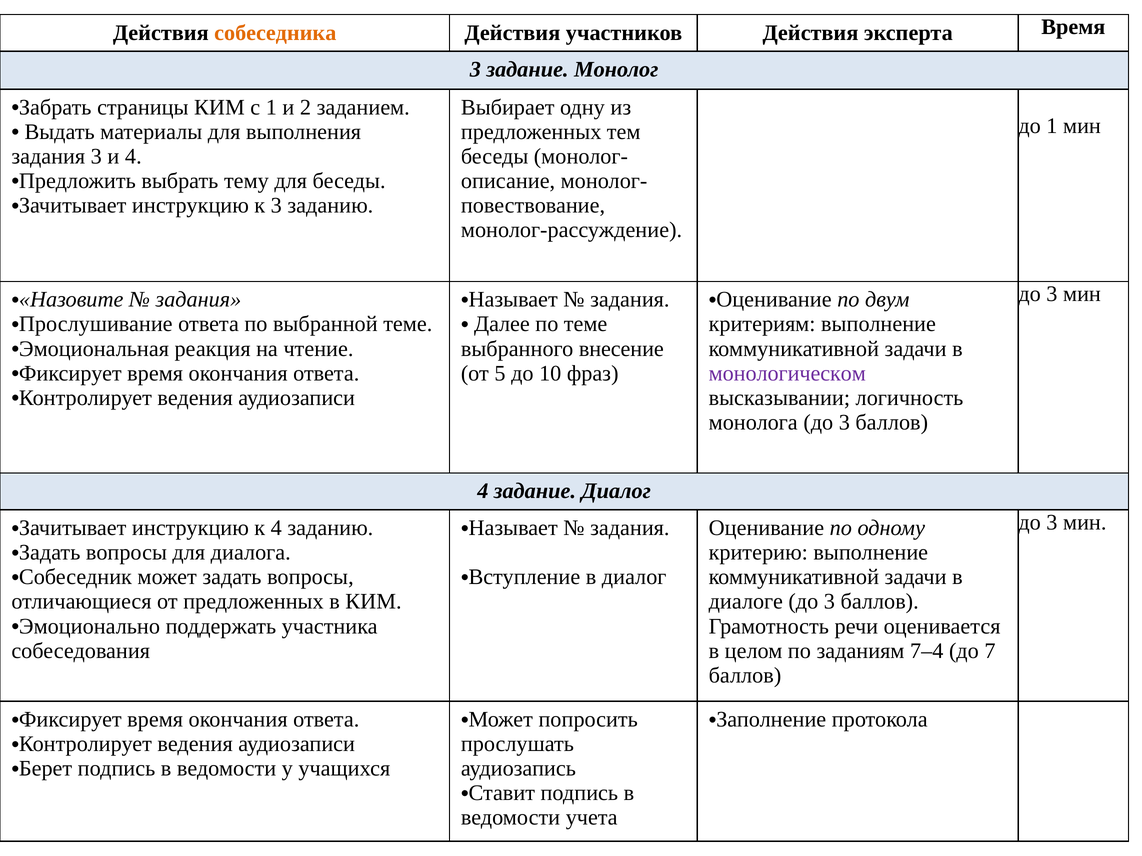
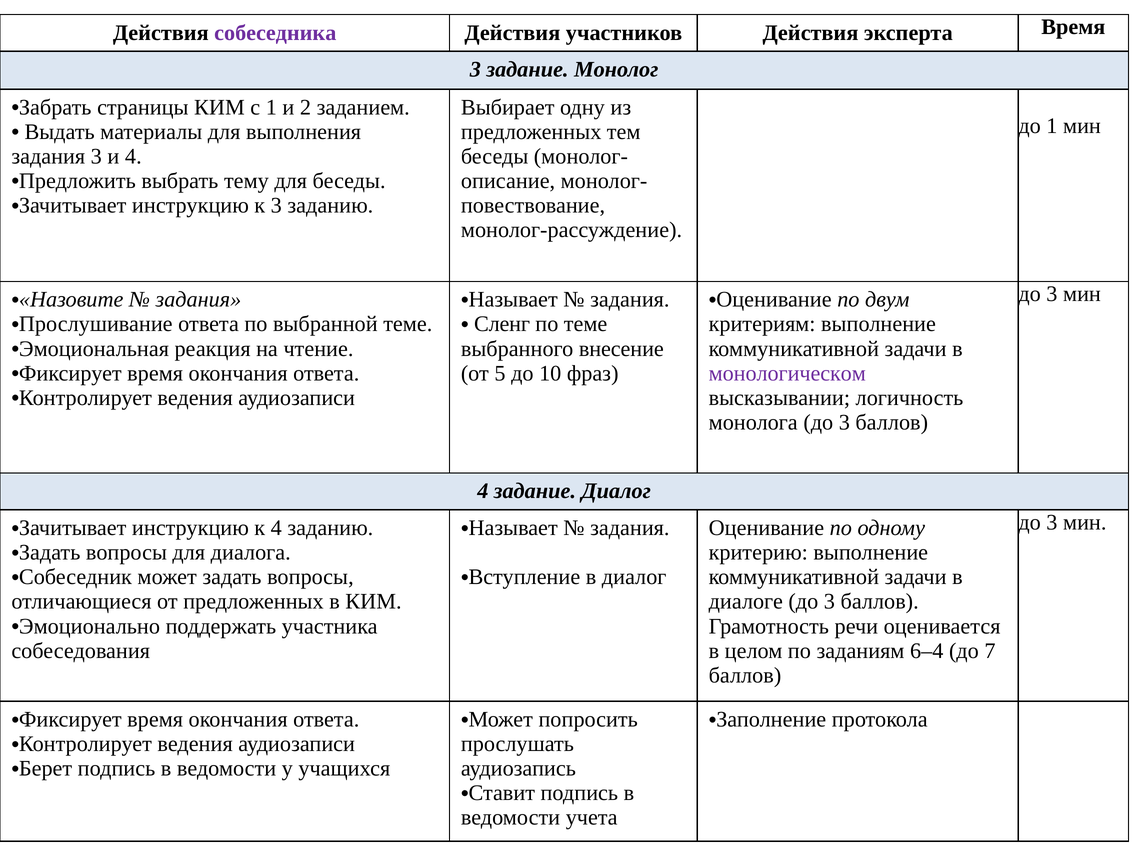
собеседника colour: orange -> purple (275, 33)
Далее: Далее -> Сленг (502, 324)
7–4: 7–4 -> 6–4 (927, 651)
